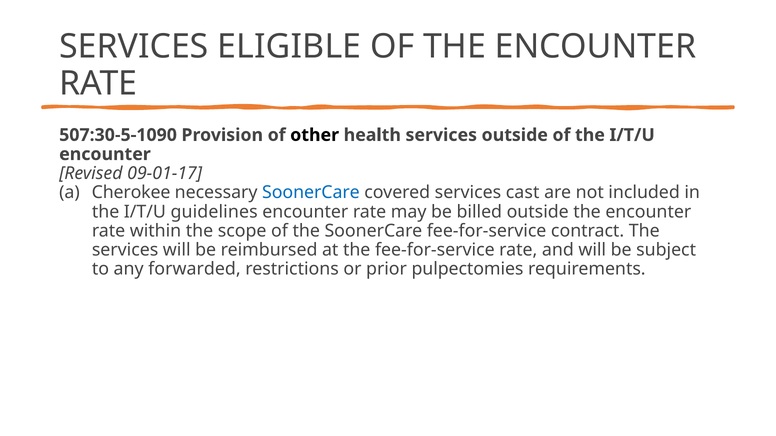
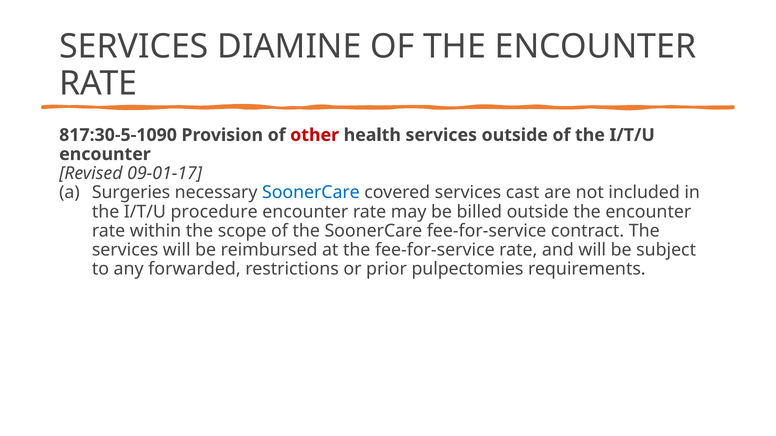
ELIGIBLE: ELIGIBLE -> DIAMINE (289, 47)
507:30-5-1090: 507:30-5-1090 -> 817:30-5-1090 (118, 135)
other colour: black -> red (315, 135)
Cherokee: Cherokee -> Surgeries (131, 193)
guidelines: guidelines -> procedure (214, 212)
